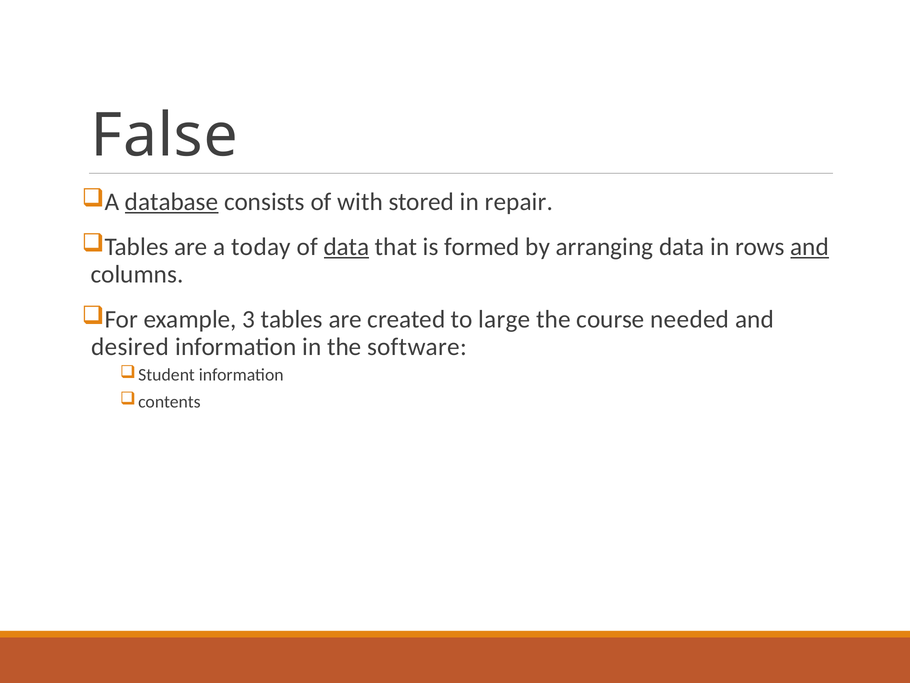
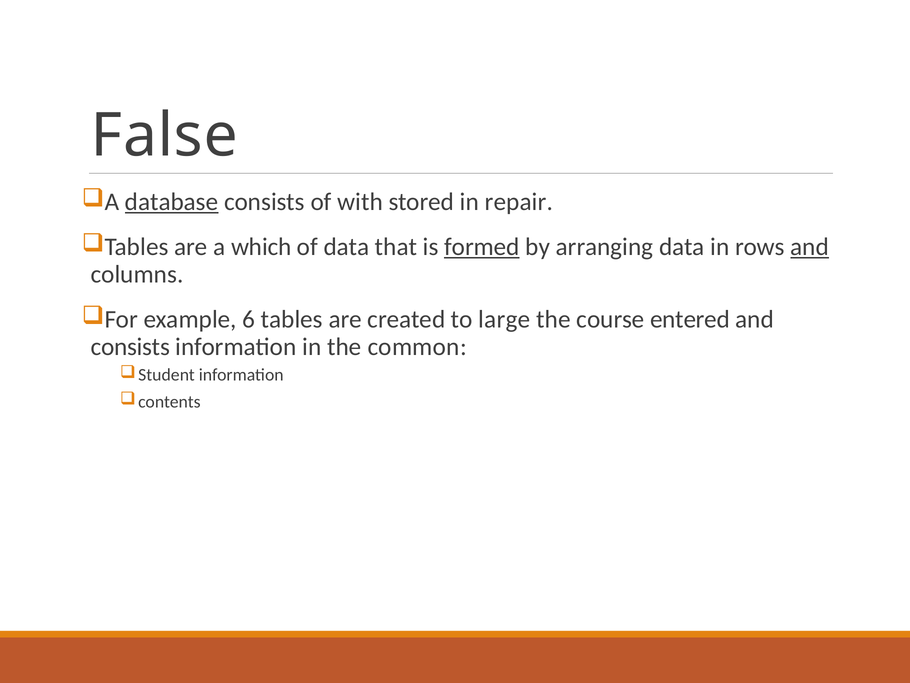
today: today -> which (261, 247)
data underline: present -> none (347, 247)
formed underline: none -> present (482, 247)
3: 3 -> 6 (249, 319)
needed: needed -> entered (690, 319)
desired: desired -> consists (130, 346)
software: software -> common (417, 346)
